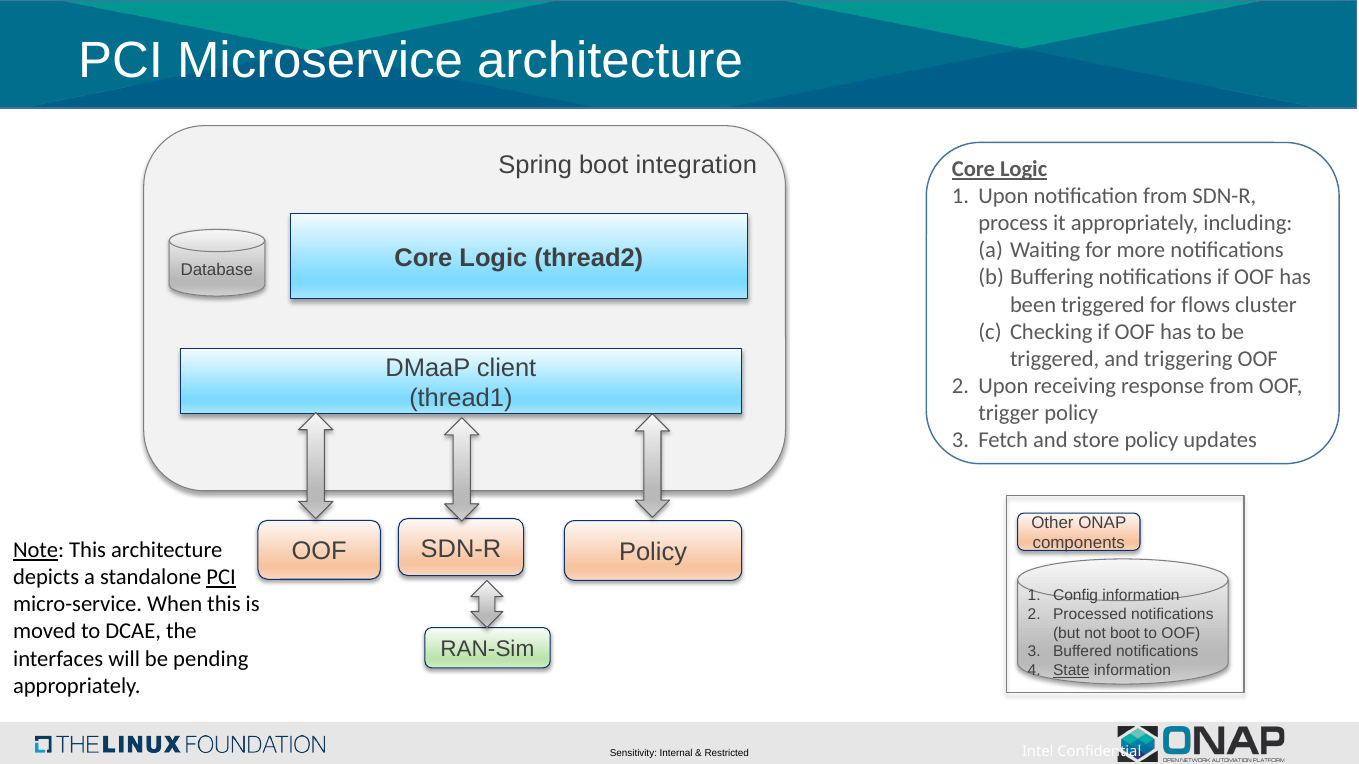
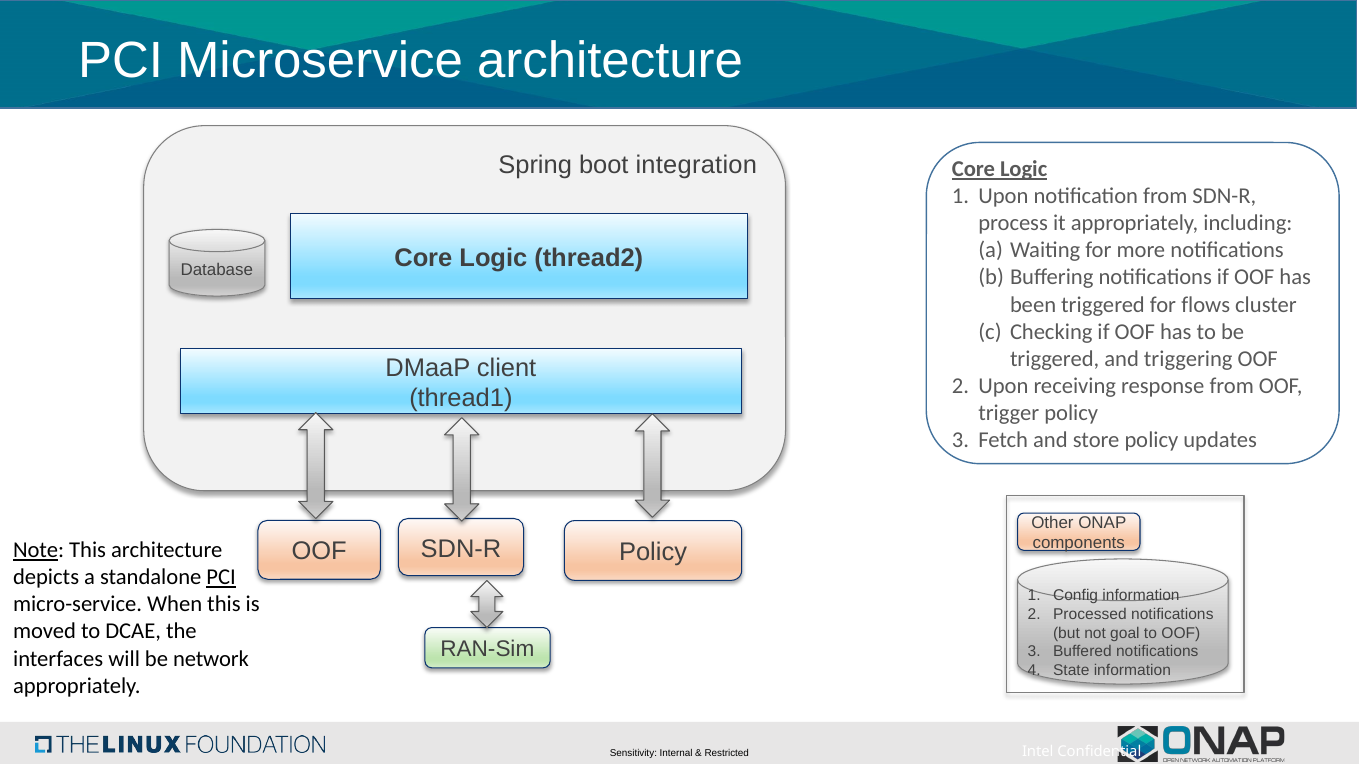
not boot: boot -> goal (1125, 633)
pending: pending -> network (211, 659)
State underline: present -> none (1071, 671)
